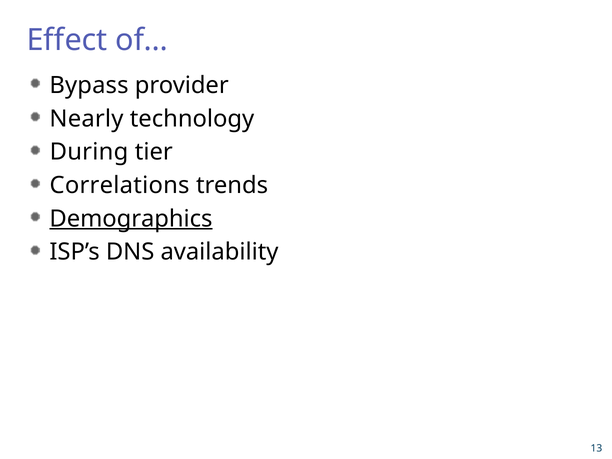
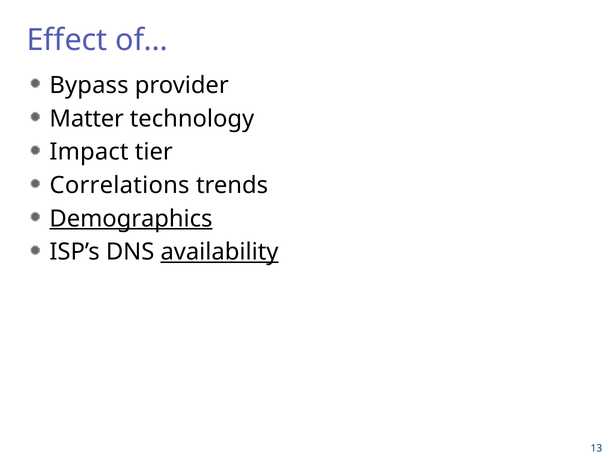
Nearly: Nearly -> Matter (87, 119)
During: During -> Impact (89, 152)
availability underline: none -> present (220, 252)
